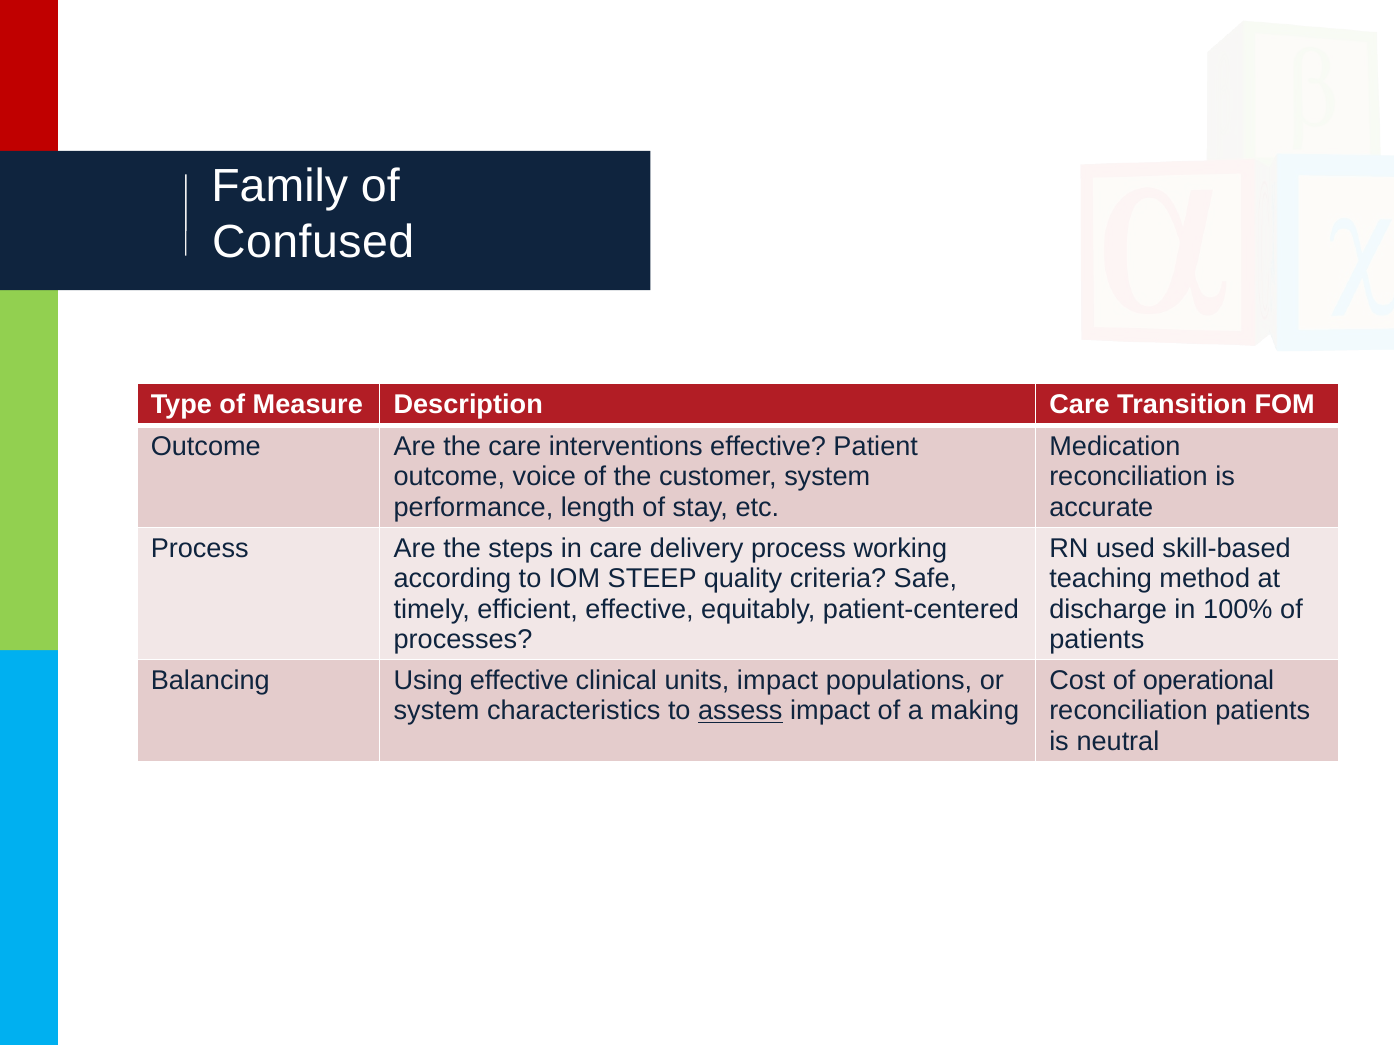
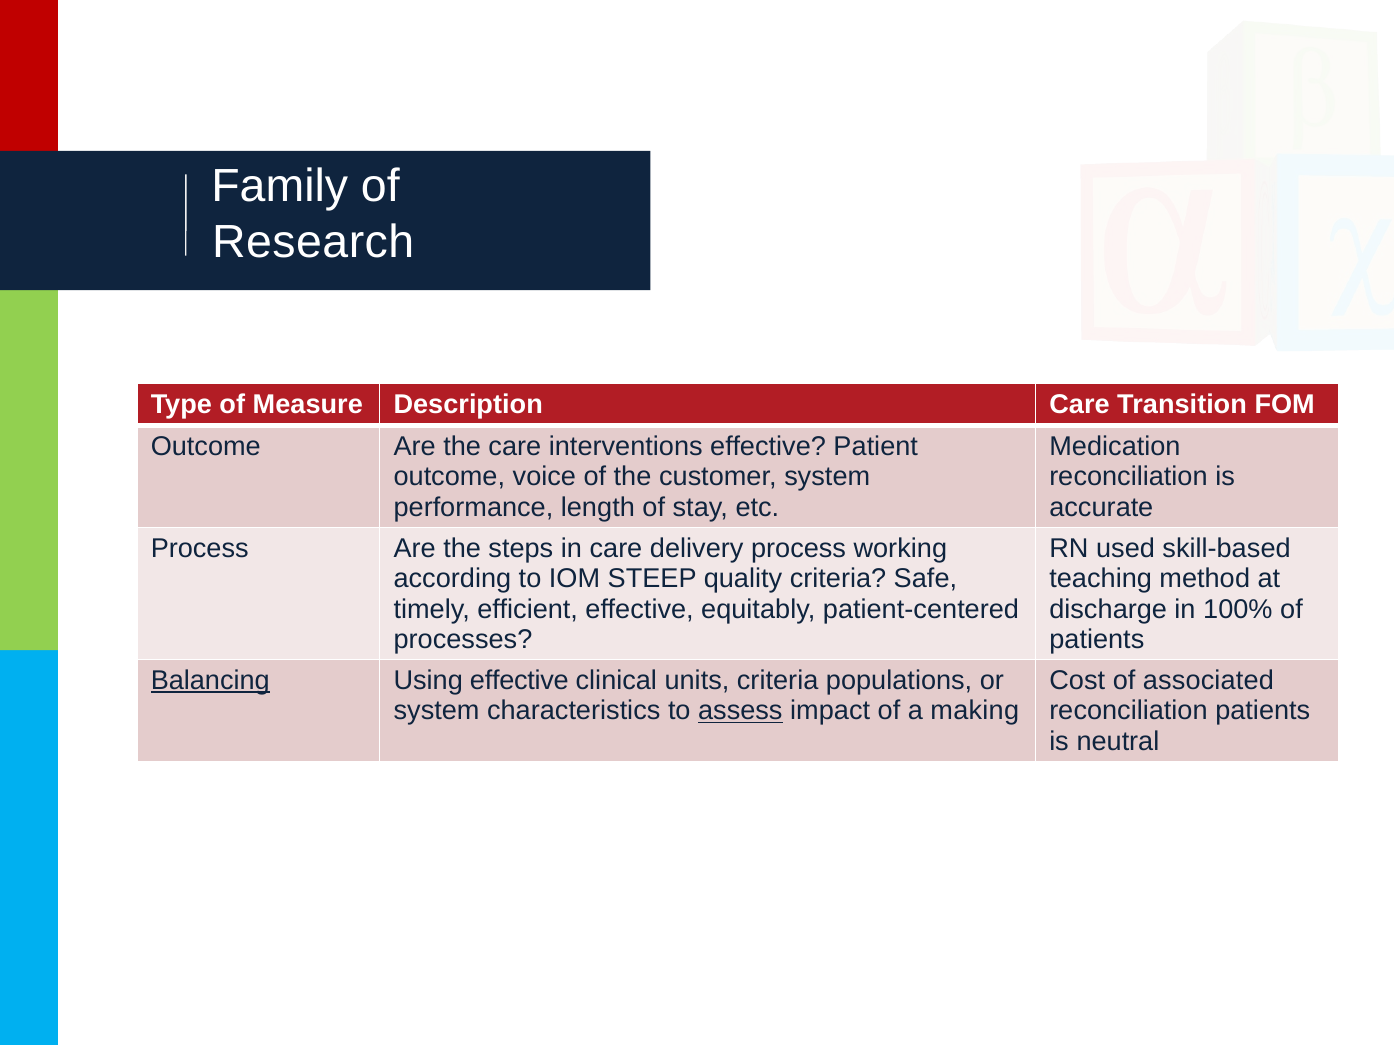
Confused: Confused -> Research (313, 242)
Balancing underline: none -> present (210, 681)
units impact: impact -> criteria (778, 681)
operational: operational -> associated (1208, 681)
